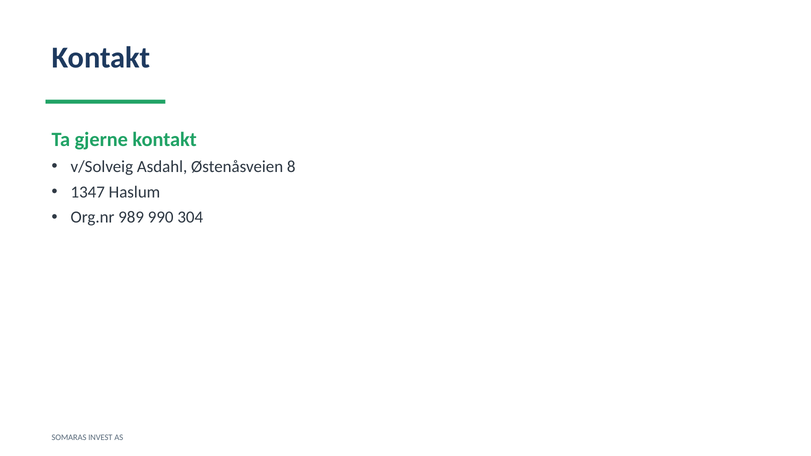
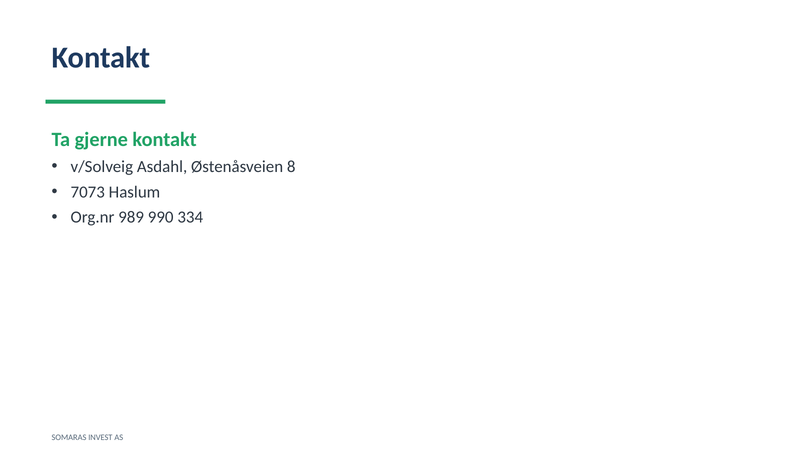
1347: 1347 -> 7073 (88, 192)
304: 304 -> 334 (190, 217)
